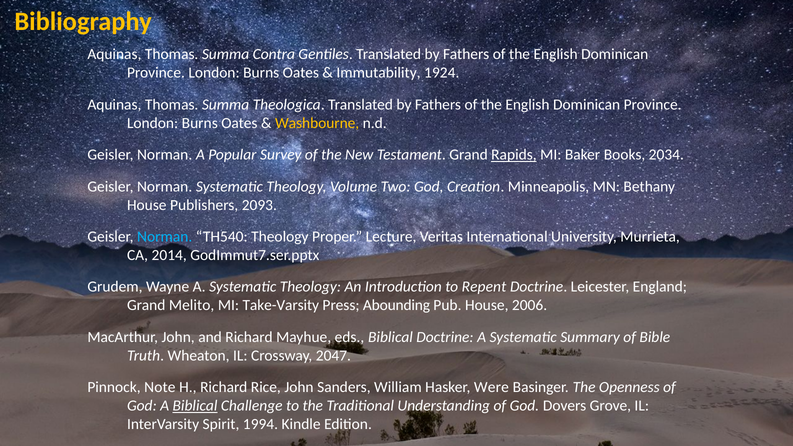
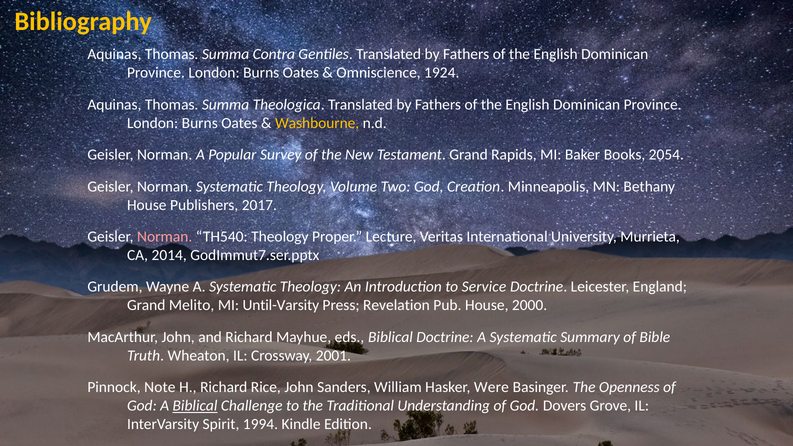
Immutability: Immutability -> Omniscience (379, 73)
Rapids underline: present -> none (514, 155)
2034: 2034 -> 2054 (666, 155)
2093: 2093 -> 2017 (259, 205)
Norman colour: light blue -> pink (165, 237)
Repent: Repent -> Service (484, 287)
Take-Varsity: Take-Varsity -> Until-Varsity (281, 305)
Abounding: Abounding -> Revelation (396, 305)
2006: 2006 -> 2000 (530, 305)
2047: 2047 -> 2001 (333, 356)
